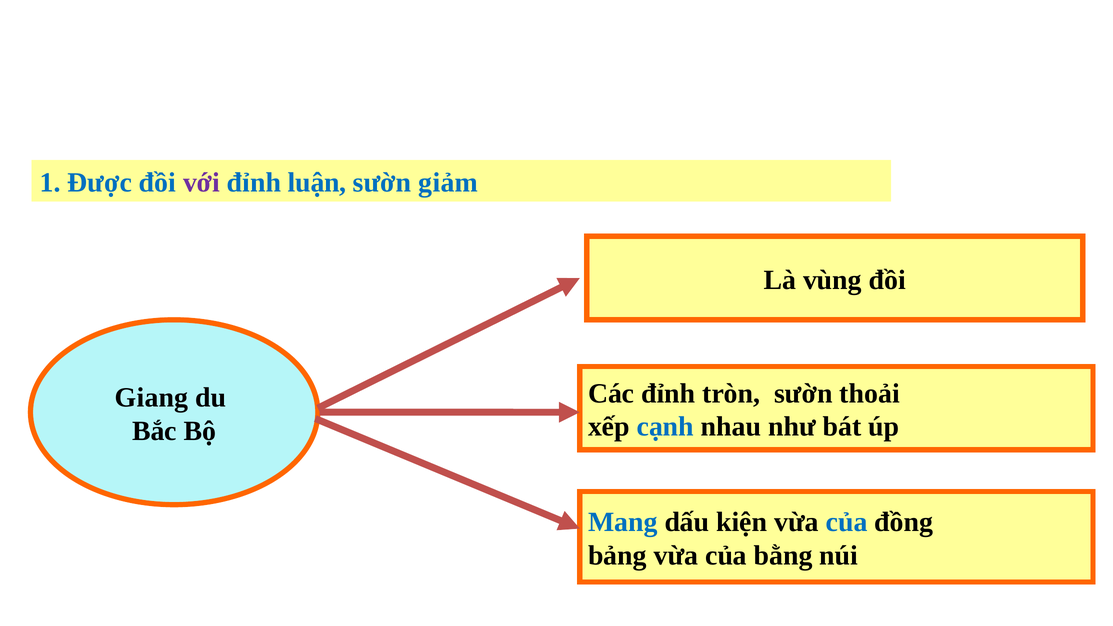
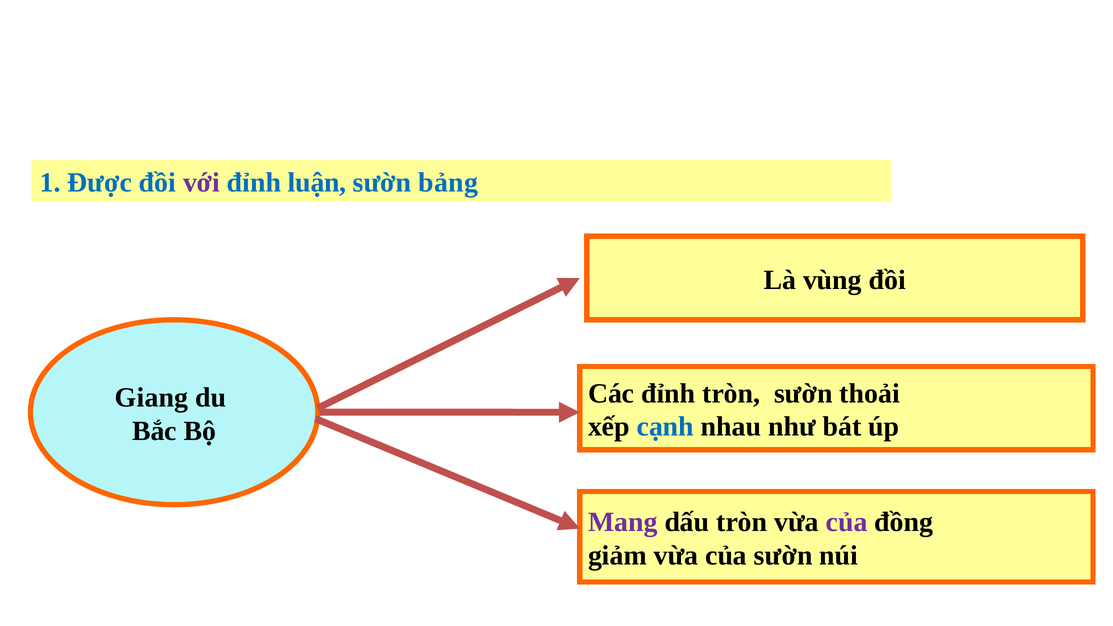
giảm: giảm -> bảng (448, 183)
Mang colour: blue -> purple (623, 522)
dấu kiện: kiện -> tròn (742, 522)
của colour: blue -> purple (847, 522)
bảng: bảng -> giảm (617, 556)
của bằng: bằng -> sườn (783, 556)
